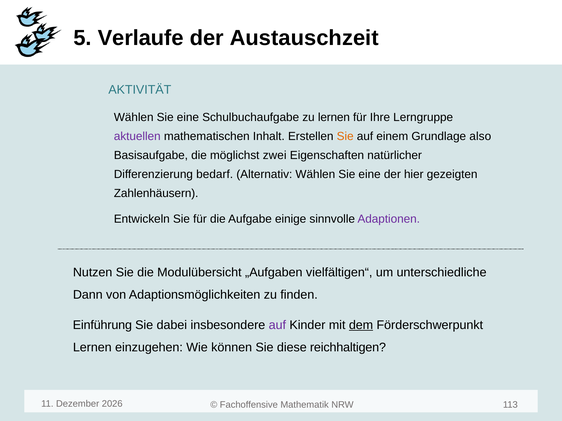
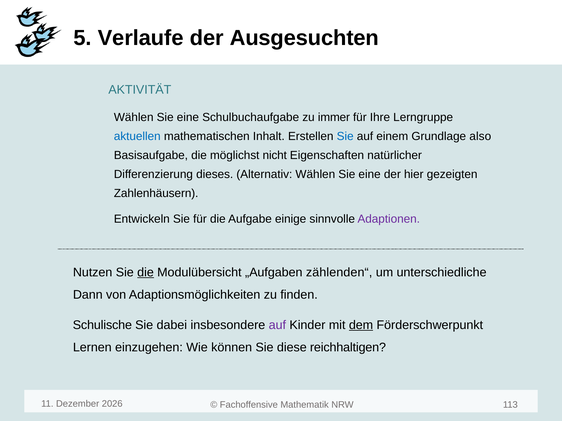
Austauschzeit: Austauschzeit -> Ausgesuchten (304, 38)
zu lernen: lernen -> immer (334, 118)
aktuellen colour: purple -> blue (137, 137)
Sie colour: orange -> blue (345, 137)
zwei: zwei -> nicht (275, 155)
bedarf: bedarf -> dieses (215, 174)
die underline: none -> present (145, 273)
vielfältigen“: vielfältigen“ -> zählenden“ (339, 273)
Einführung: Einführung -> Schulische (102, 325)
